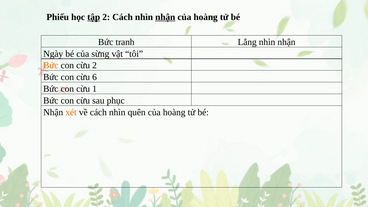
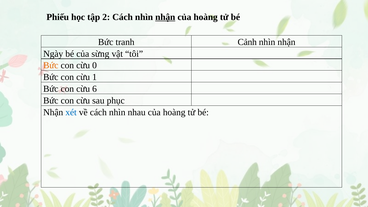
tập underline: present -> none (94, 17)
Lắng: Lắng -> Cảnh (247, 42)
cừu 2: 2 -> 0 (95, 65)
6: 6 -> 1 (95, 77)
1: 1 -> 6 (95, 89)
xét colour: orange -> blue (71, 112)
quên: quên -> nhau (137, 112)
